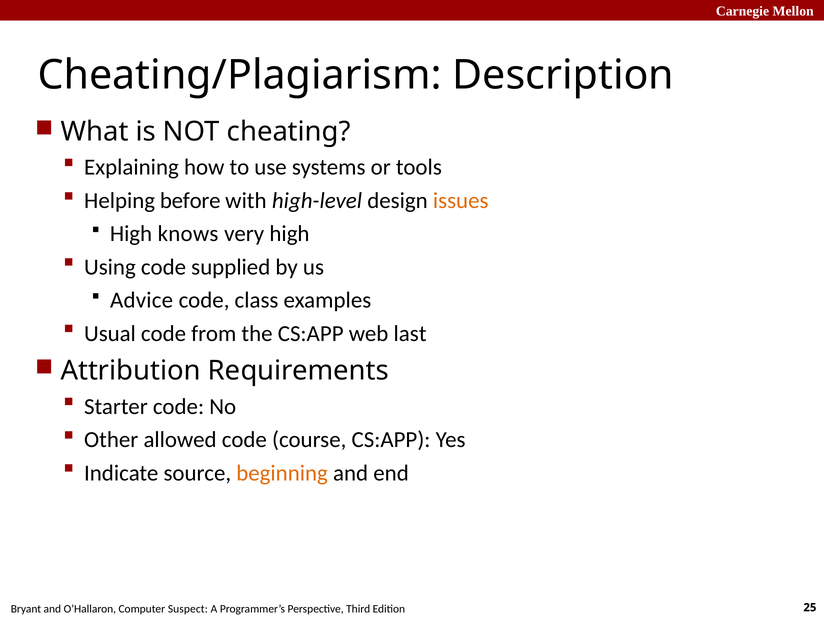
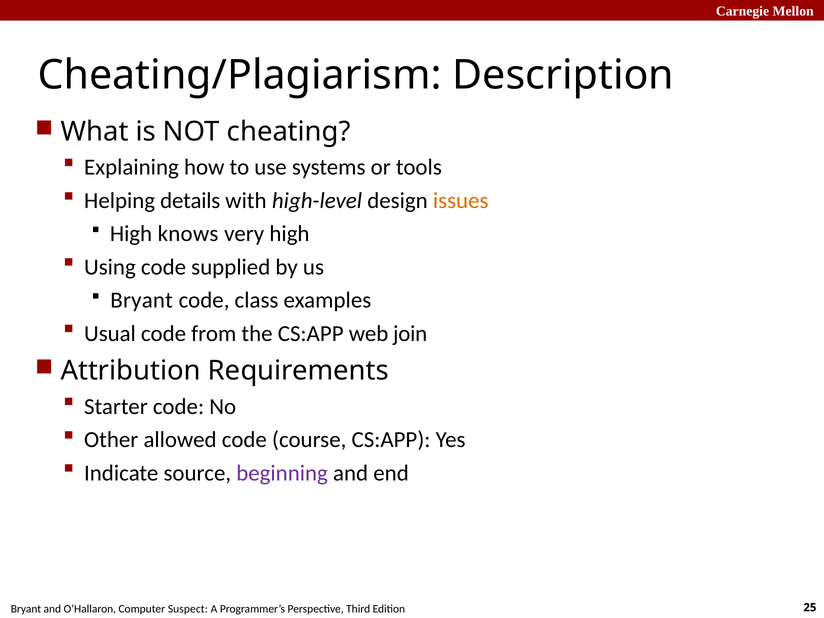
before: before -> details (190, 201)
Advice: Advice -> Bryant (142, 300)
last: last -> join (410, 333)
beginning colour: orange -> purple (282, 473)
